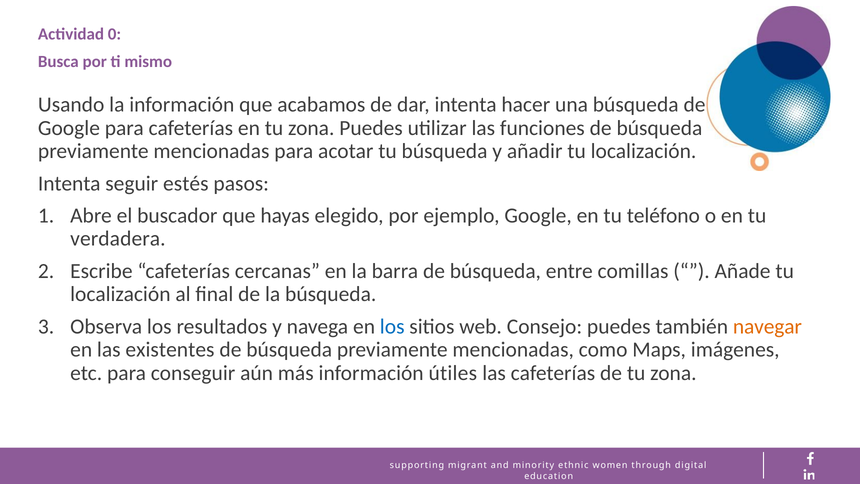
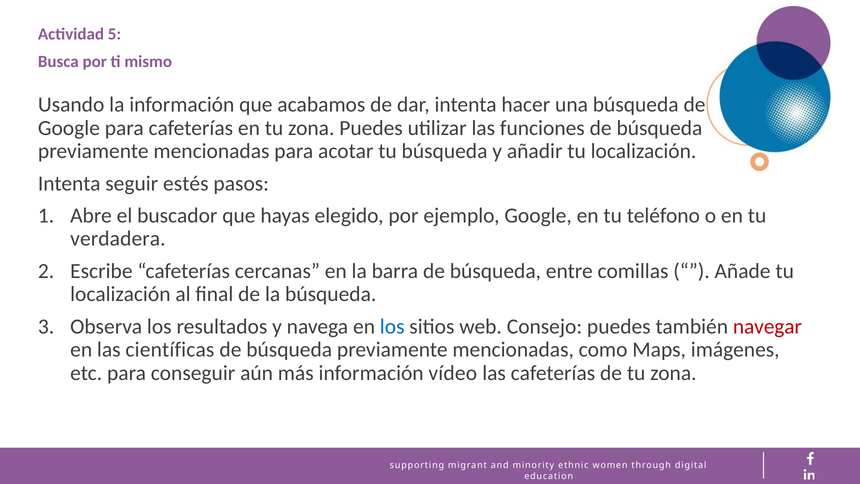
0: 0 -> 5 (115, 34)
navegar colour: orange -> red (767, 326)
existentes: existentes -> científicas (170, 350)
útiles: útiles -> vídeo (453, 373)
